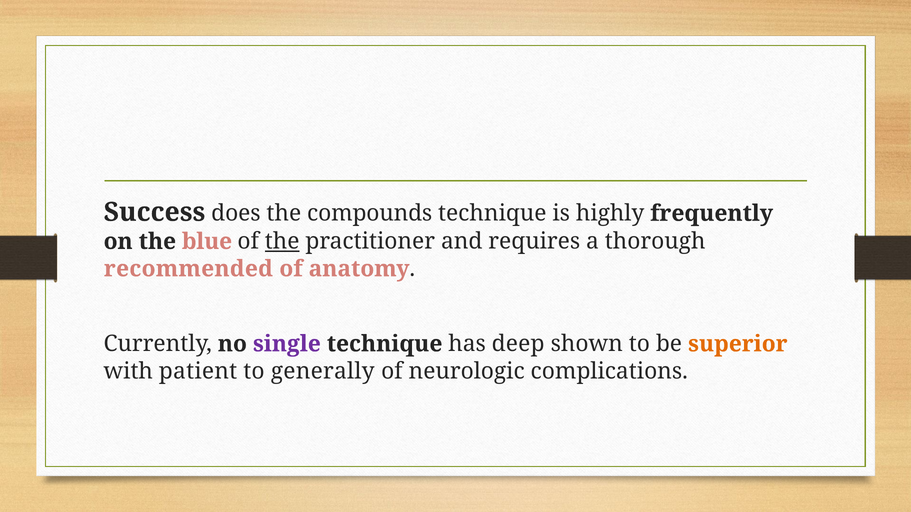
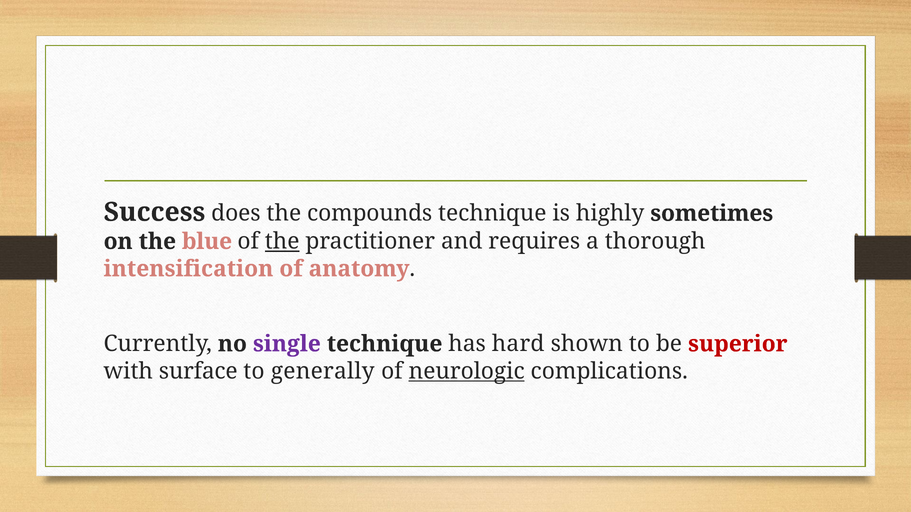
frequently: frequently -> sometimes (712, 214)
recommended: recommended -> intensification (188, 269)
deep: deep -> hard (518, 344)
superior colour: orange -> red (738, 344)
patient: patient -> surface (198, 371)
neurologic underline: none -> present (467, 371)
